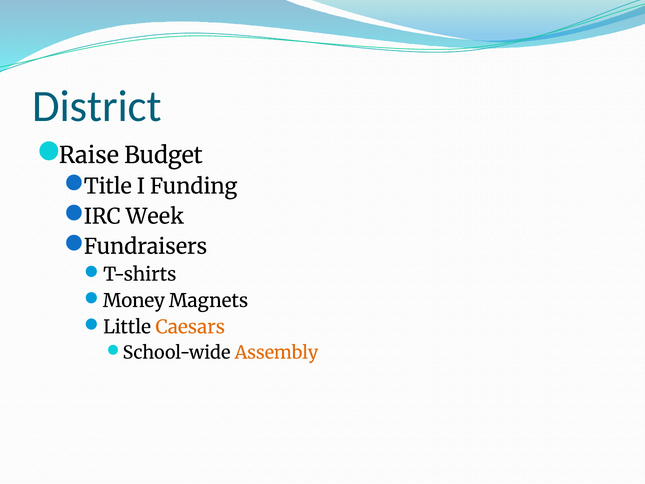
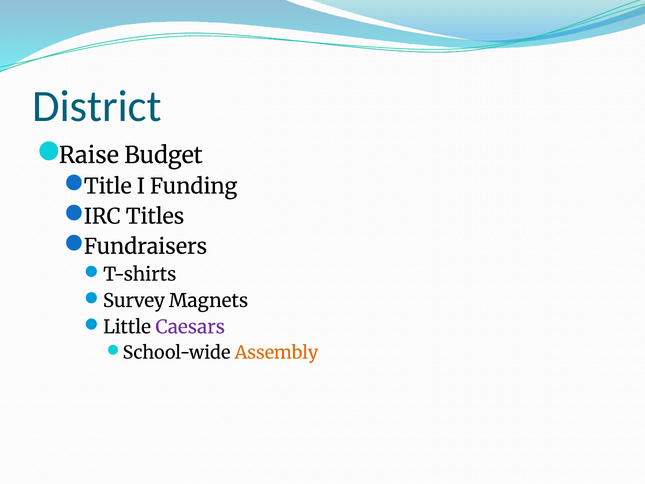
Week: Week -> Titles (155, 216)
Money: Money -> Survey (134, 301)
Caesars colour: orange -> purple (190, 327)
